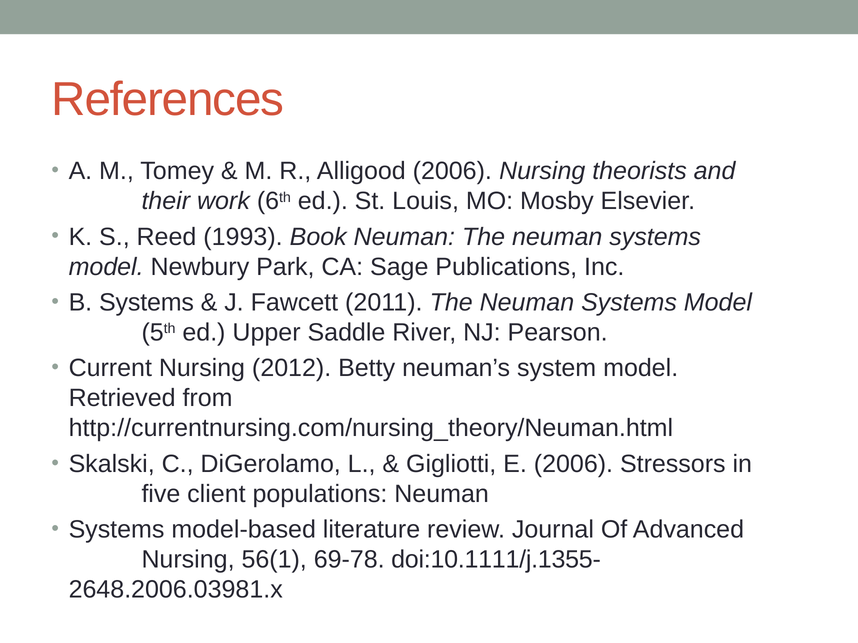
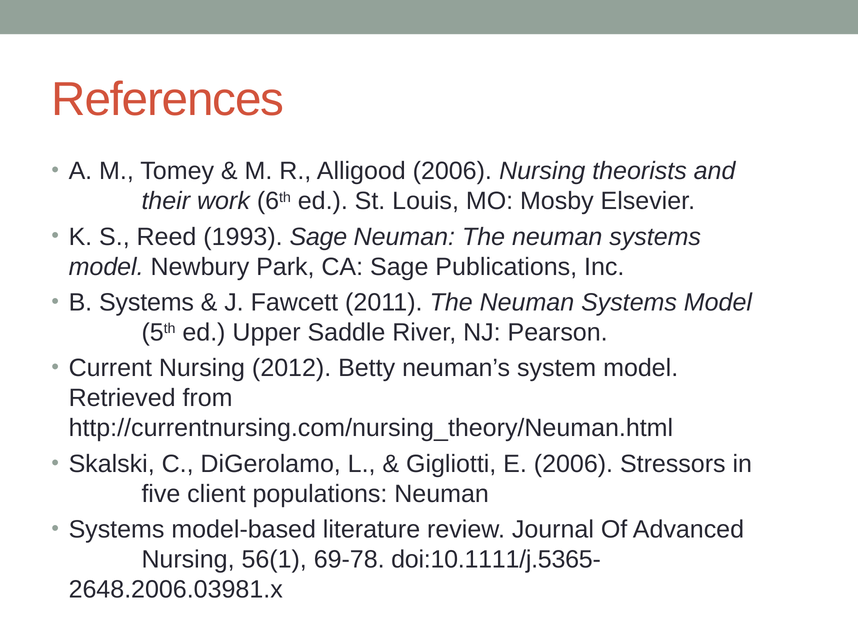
1993 Book: Book -> Sage (318, 237)
doi:10.1111/j.1355-: doi:10.1111/j.1355- -> doi:10.1111/j.5365- (496, 560)
